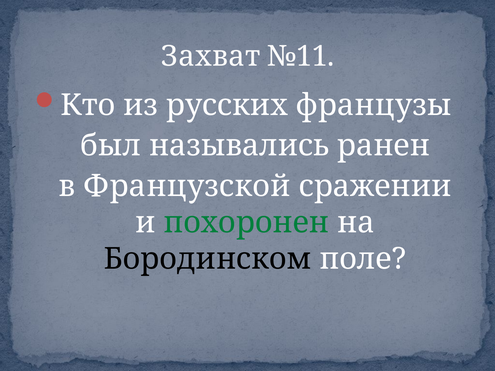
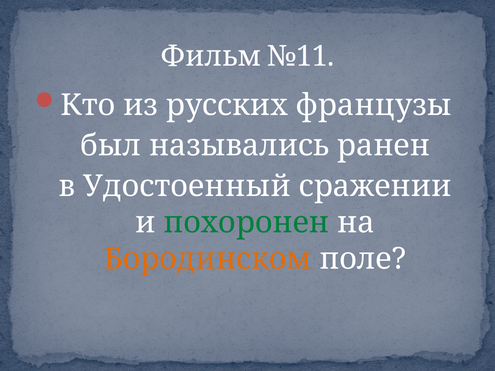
Захват: Захват -> Фильм (211, 56)
Французской: Французской -> Удостоенный (187, 186)
Бородинском colour: black -> orange (208, 259)
